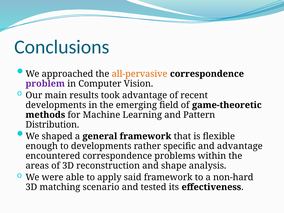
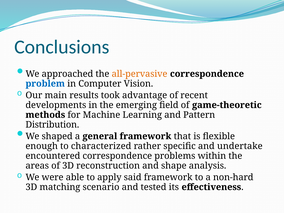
problem colour: purple -> blue (45, 84)
to developments: developments -> characterized (101, 146)
and advantage: advantage -> undertake (240, 146)
